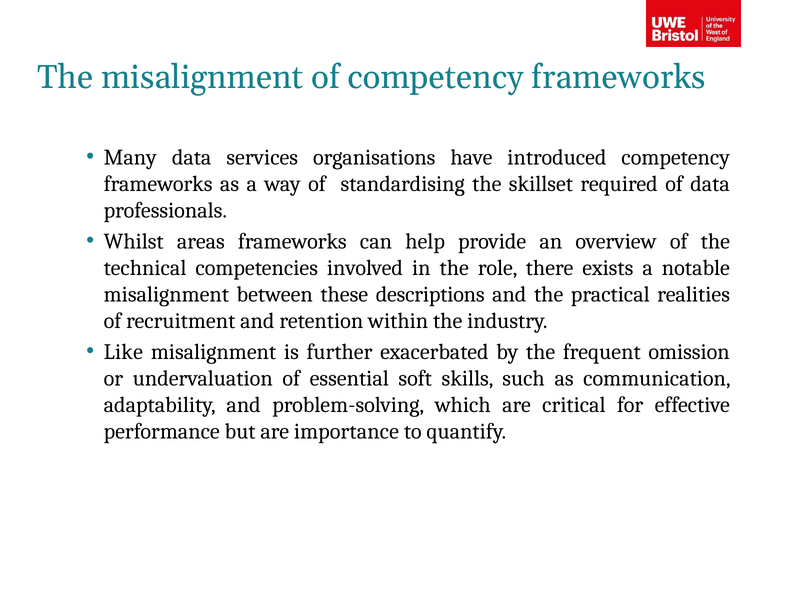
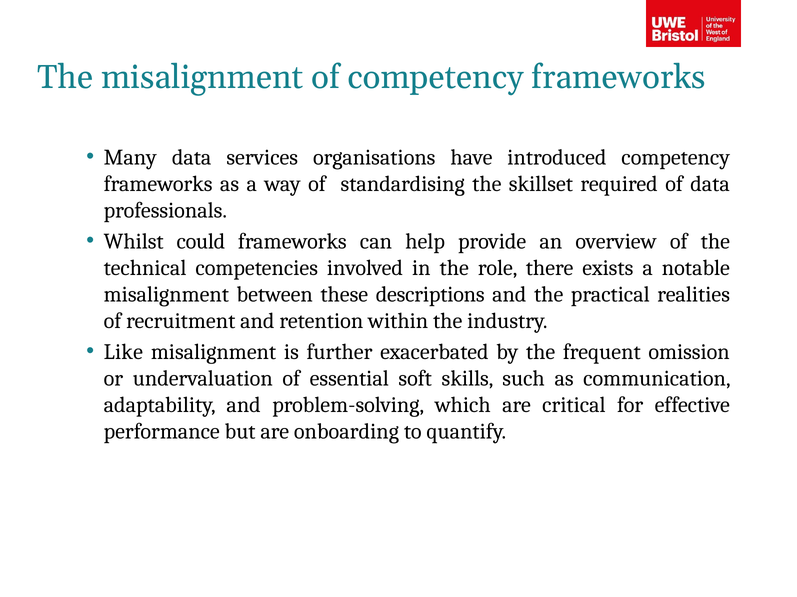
areas: areas -> could (201, 242)
importance: importance -> onboarding (346, 432)
